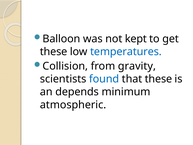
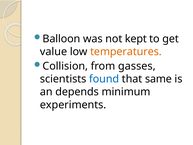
these: these -> value (54, 52)
temperatures colour: blue -> orange (126, 52)
gravity: gravity -> gasses (137, 66)
that these: these -> same (158, 79)
atmospheric: atmospheric -> experiments (73, 105)
